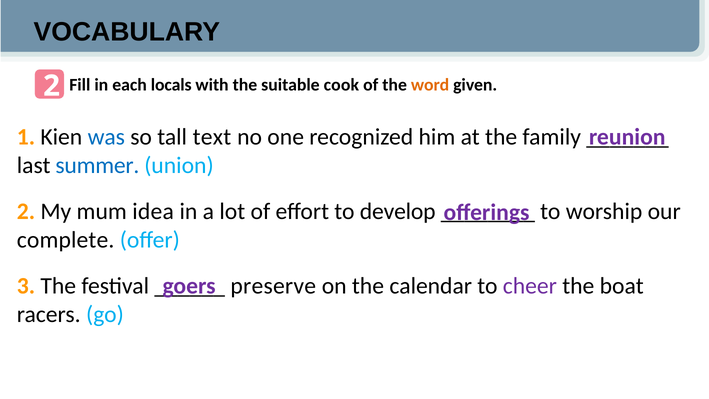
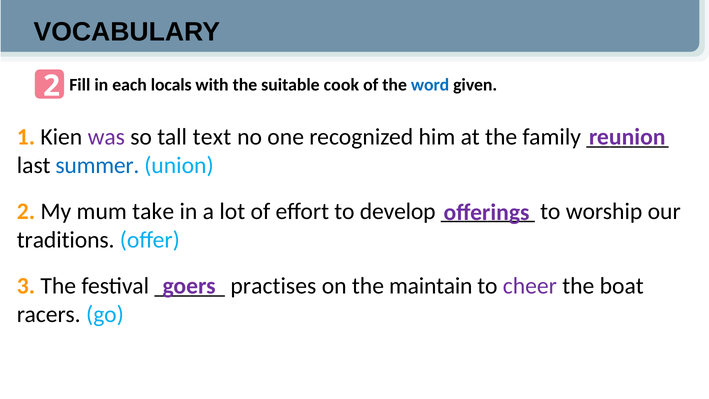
word colour: orange -> blue (430, 85)
was colour: blue -> purple (106, 137)
idea: idea -> take (153, 211)
complete: complete -> traditions (66, 240)
preserve: preserve -> practises (273, 286)
calendar: calendar -> maintain (431, 286)
